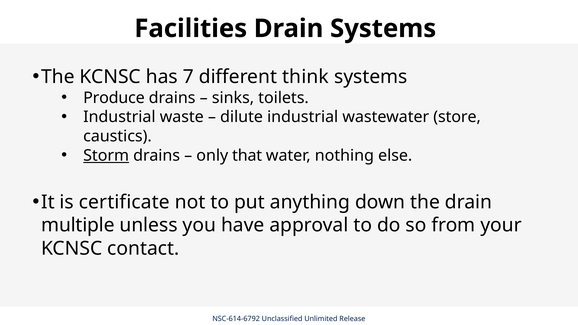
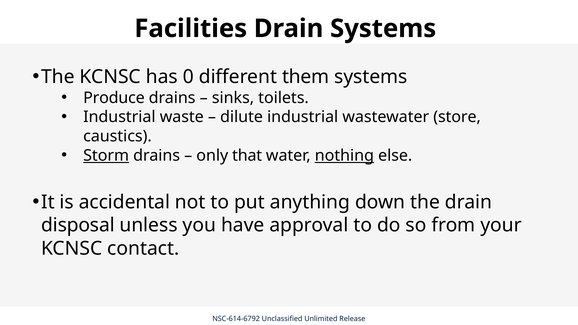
7: 7 -> 0 (188, 77)
think: think -> them (306, 77)
nothing underline: none -> present (344, 156)
certificate: certificate -> accidental (124, 202)
multiple: multiple -> disposal (78, 225)
